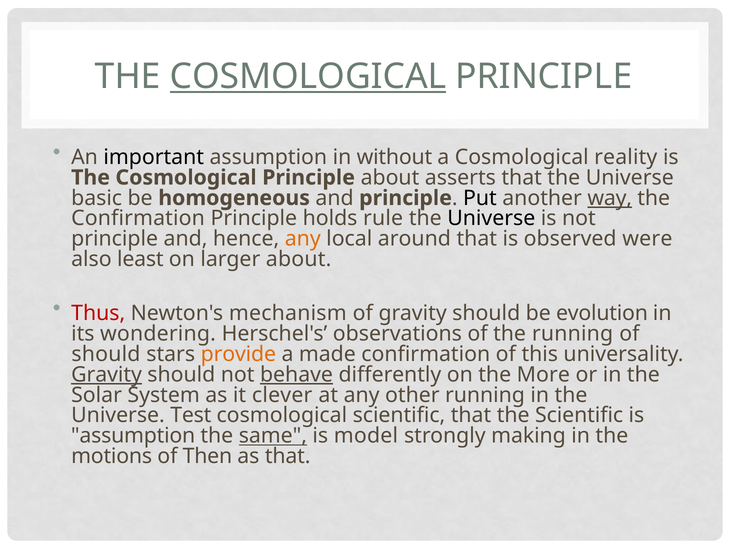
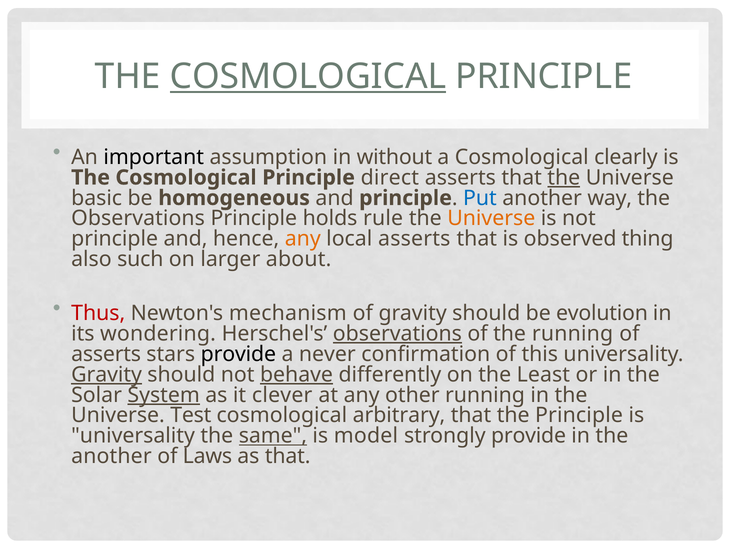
reality: reality -> clearly (626, 157)
Principle about: about -> direct (390, 177)
the underline: none -> present (564, 177)
Put colour: black -> blue (480, 198)
way underline: present -> none (610, 198)
Confirmation: Confirmation -> Observations (138, 218)
Universe colour: black -> orange (491, 218)
local around: around -> asserts (414, 239)
were: were -> thing (648, 239)
least: least -> such (140, 259)
observations underline: none -> present (397, 333)
should: should -> asserts (106, 354)
provide colour: orange -> black (238, 354)
made: made -> never (327, 354)
More: More -> Least (543, 374)
System underline: none -> present (164, 395)
cosmological scientific: scientific -> arbitrary (399, 415)
the Scientific: Scientific -> Principle (579, 415)
assumption: assumption -> universality (133, 435)
strongly making: making -> provide (529, 435)
motions: motions -> another (111, 456)
Then: Then -> Laws (207, 456)
